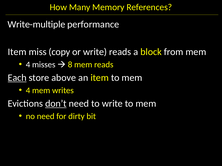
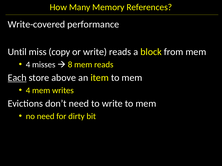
Write-multiple: Write-multiple -> Write-covered (36, 24)
Item: Item -> Until (17, 52)
don’t underline: present -> none (56, 104)
